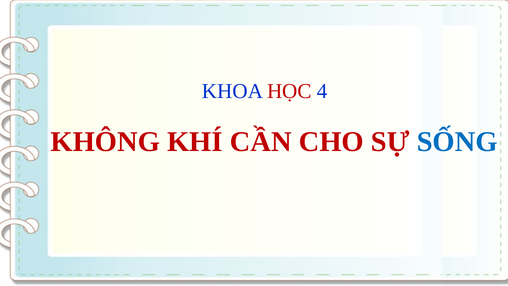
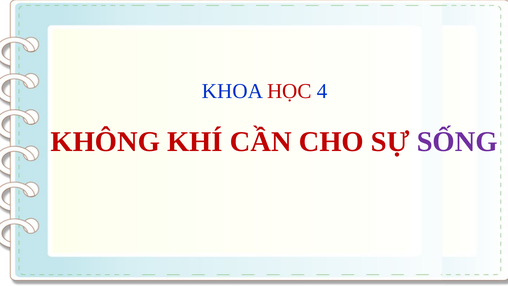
SỐNG colour: blue -> purple (457, 142)
